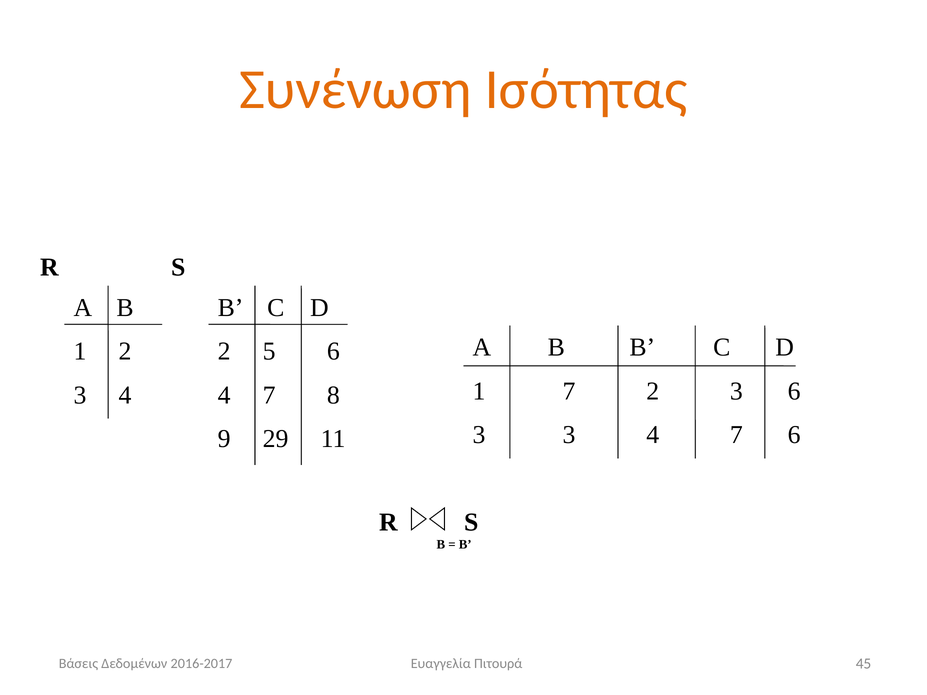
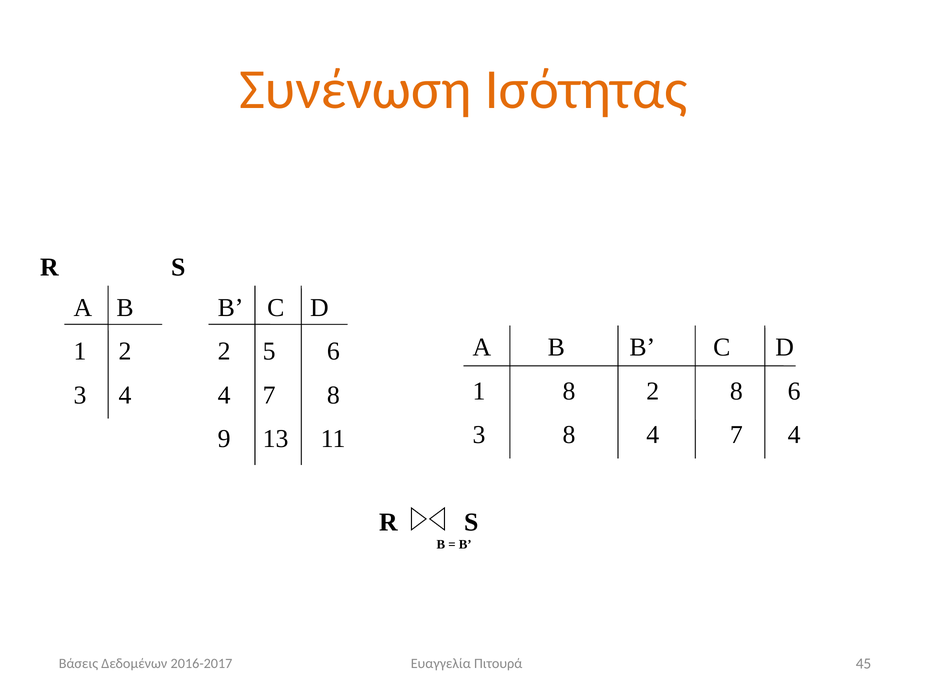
1 7: 7 -> 8 (569, 391)
3: 3 -> 8 (736, 391)
3 3: 3 -> 8 (569, 435)
7 6: 6 -> 4 (794, 435)
29: 29 -> 13 (276, 439)
